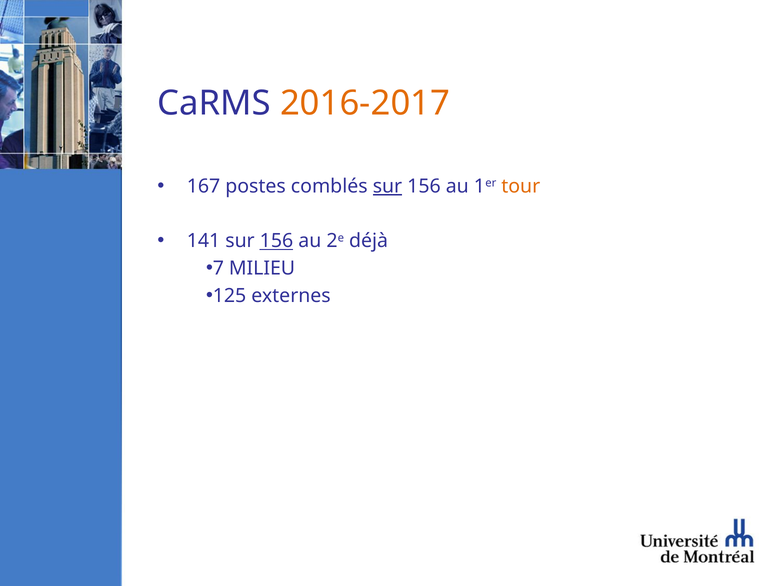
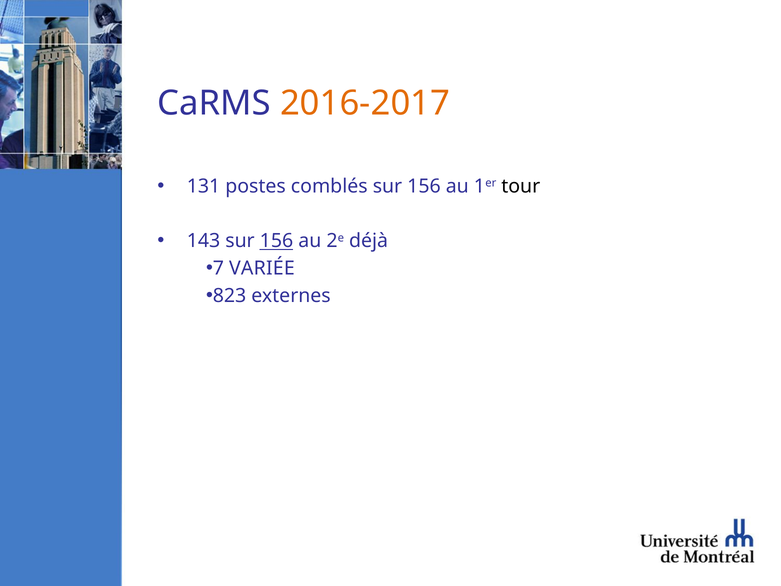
167: 167 -> 131 (204, 186)
sur underline: present -> none (387, 186)
tour colour: orange -> black (521, 186)
141: 141 -> 143 (204, 241)
MILIEU: MILIEU -> VARIÉE (262, 268)
125: 125 -> 823 (229, 296)
